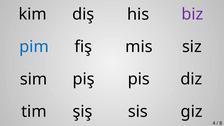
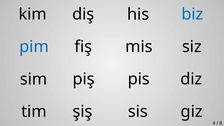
biz colour: purple -> blue (192, 14)
